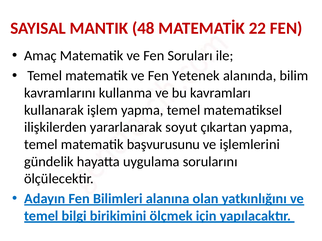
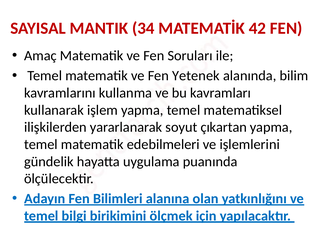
48: 48 -> 34 (143, 28)
22: 22 -> 42 (257, 28)
başvurusunu: başvurusunu -> edebilmeleri (163, 145)
sorularını: sorularını -> puanında (210, 162)
